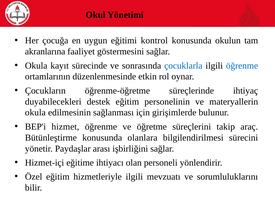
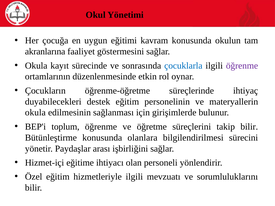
kontrol: kontrol -> kavram (154, 41)
öğrenme colour: blue -> purple (242, 66)
hizmet: hizmet -> toplum (65, 127)
takip araç: araç -> bilir (249, 127)
